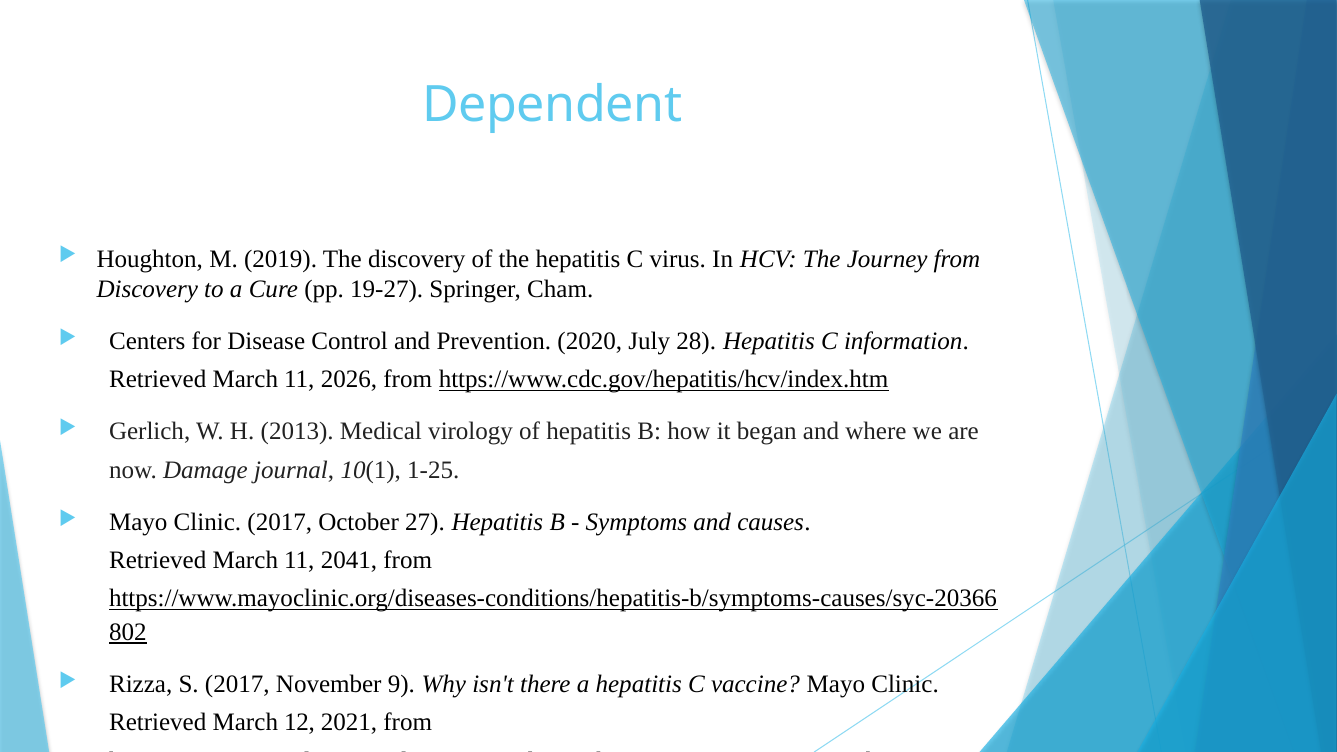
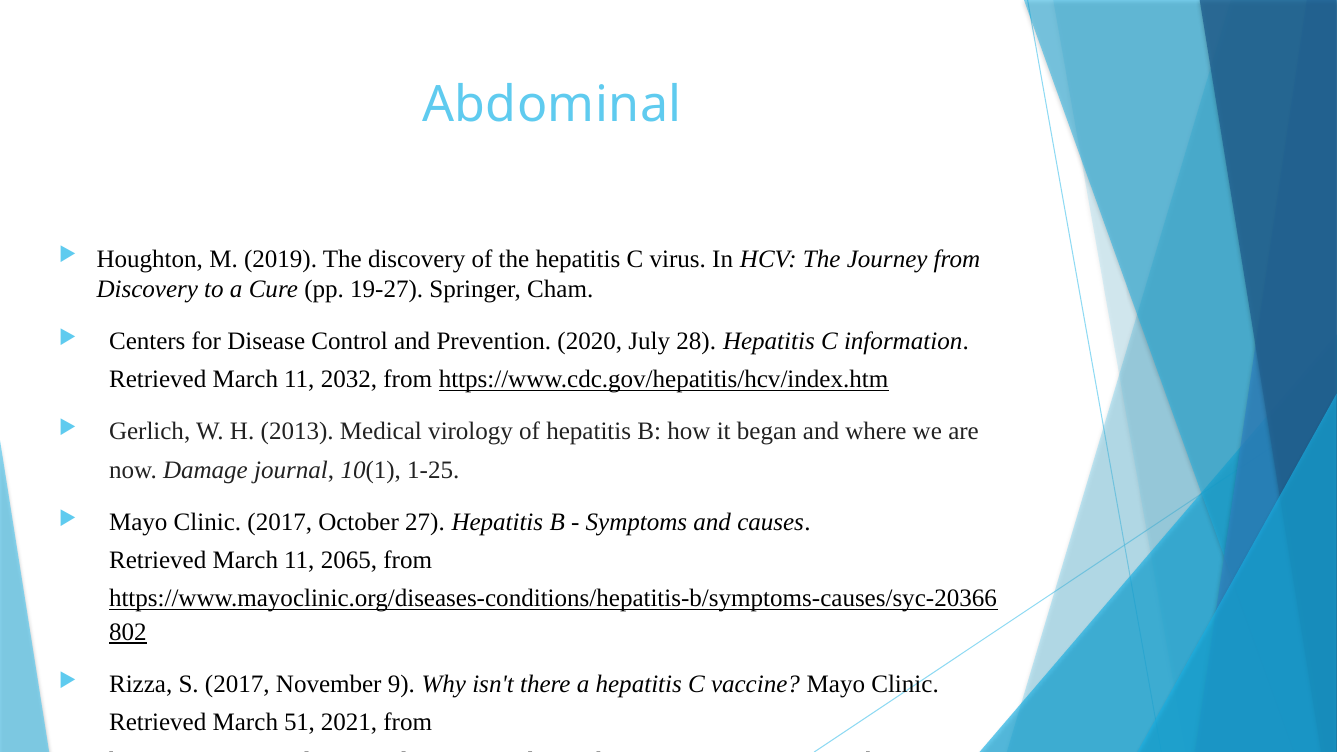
Dependent: Dependent -> Abdominal (552, 105)
2026: 2026 -> 2032 (349, 379)
2041: 2041 -> 2065 (349, 560)
12: 12 -> 51 (299, 723)
